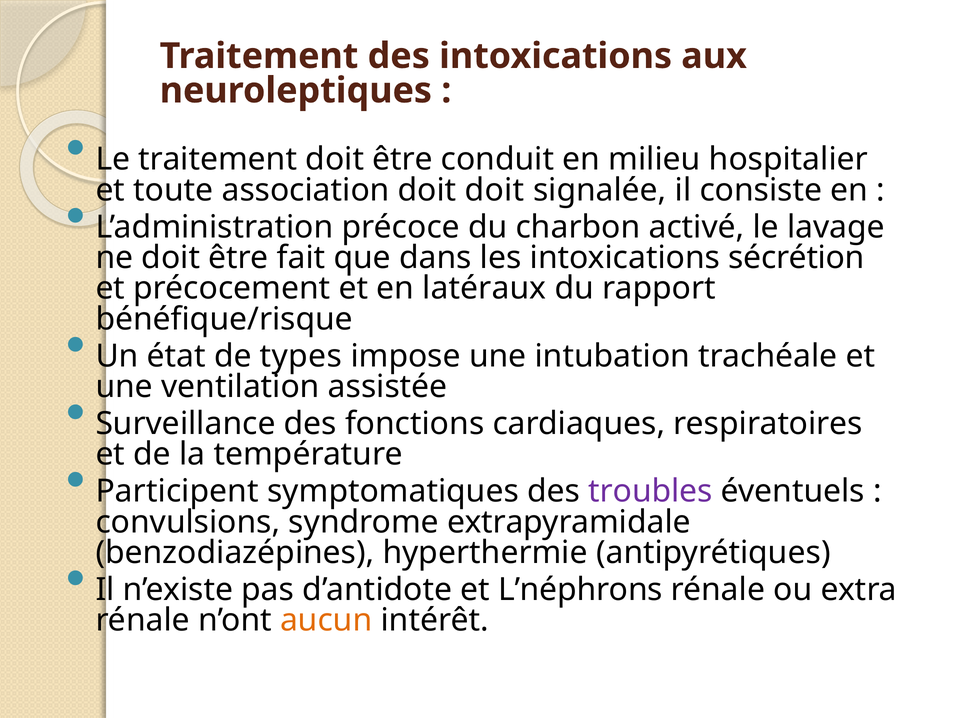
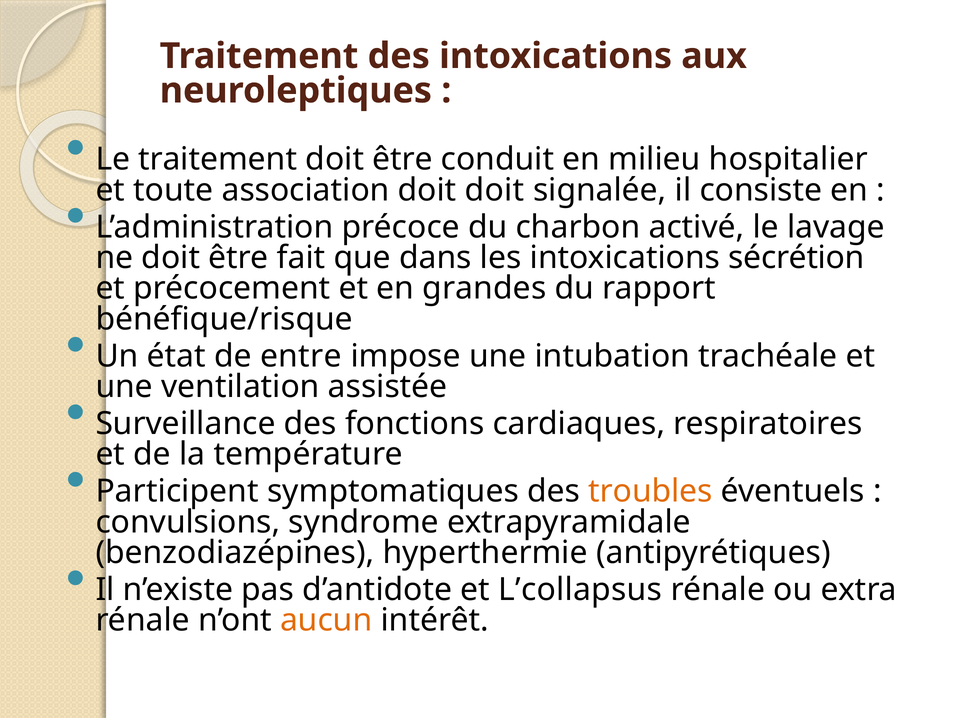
latéraux: latéraux -> grandes (484, 288)
types: types -> entre (301, 356)
troubles colour: purple -> orange (651, 491)
L’néphrons: L’néphrons -> L’collapsus (580, 589)
